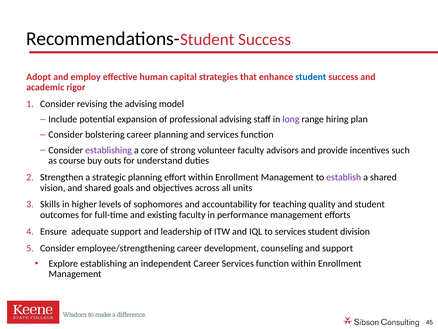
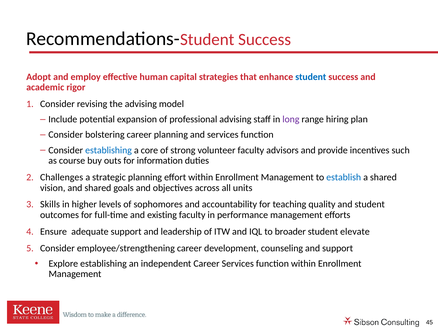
establishing colour: purple -> blue (109, 150)
understand: understand -> information (160, 160)
Strengthen: Strengthen -> Challenges (62, 177)
establish colour: purple -> blue (344, 177)
to services: services -> broader (290, 231)
division: division -> elevate (355, 231)
